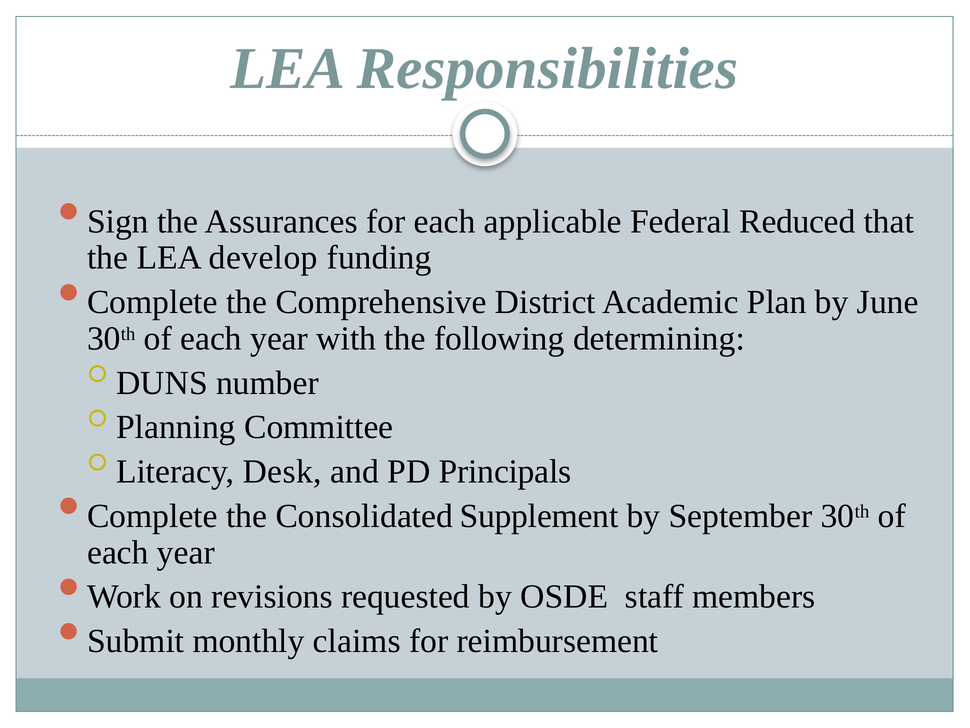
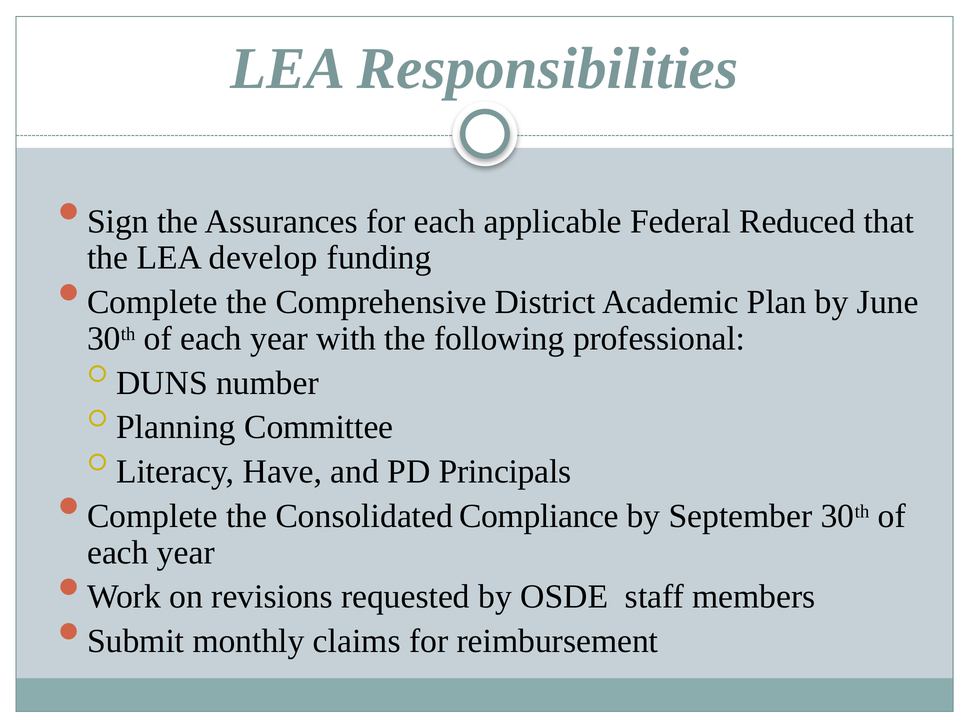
determining: determining -> professional (659, 338)
Desk: Desk -> Have (282, 471)
Supplement: Supplement -> Compliance (539, 516)
